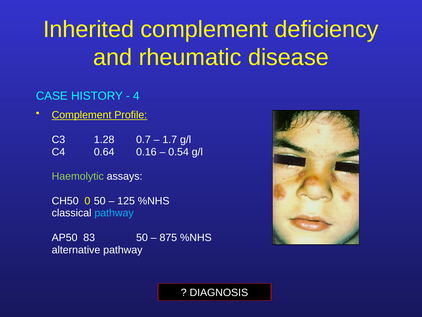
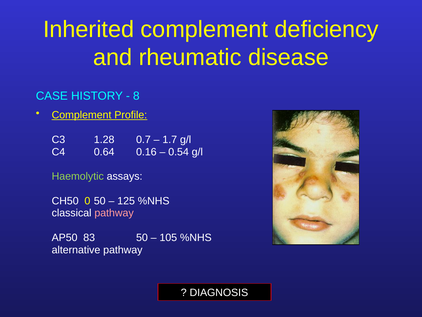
4: 4 -> 8 (136, 96)
pathway colour: light blue -> pink (114, 213)
875: 875 -> 105 (168, 237)
